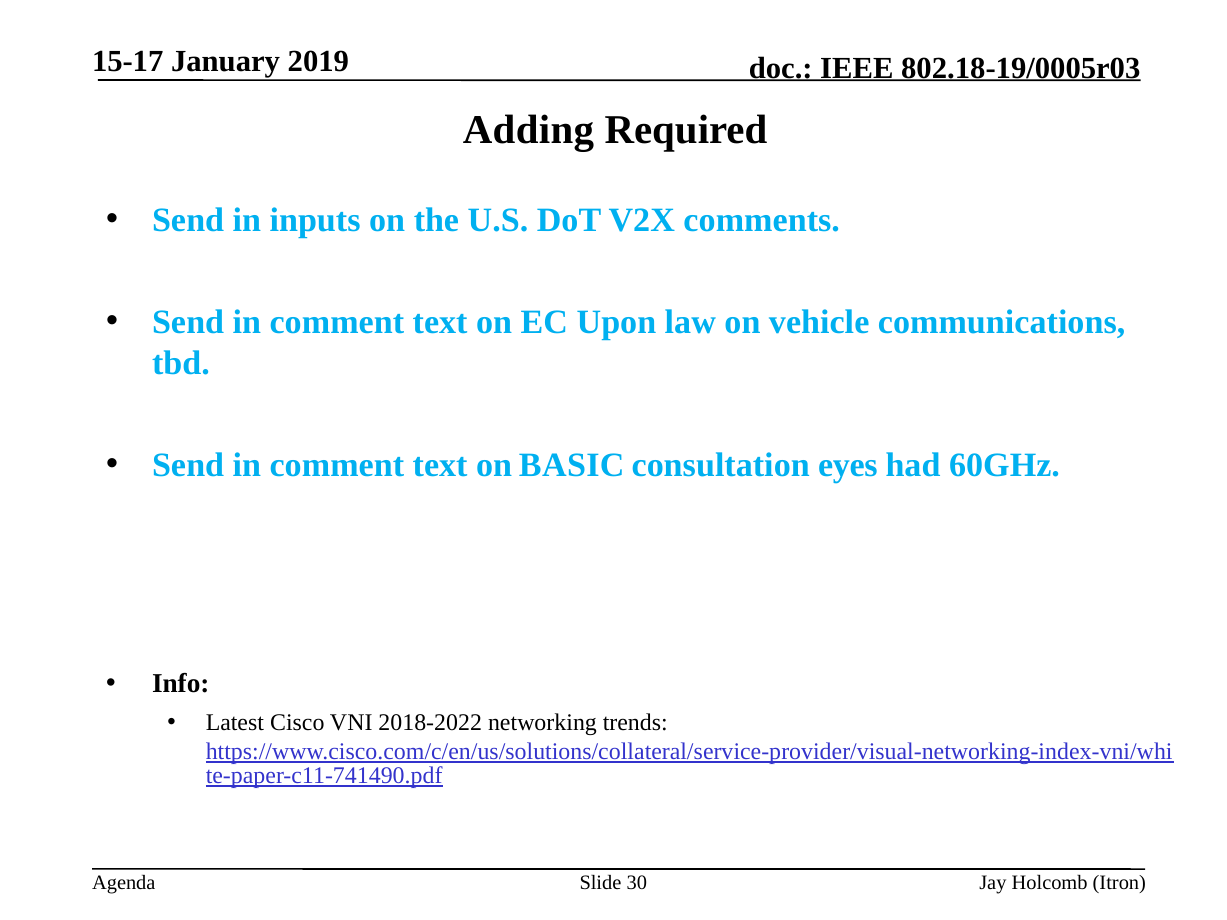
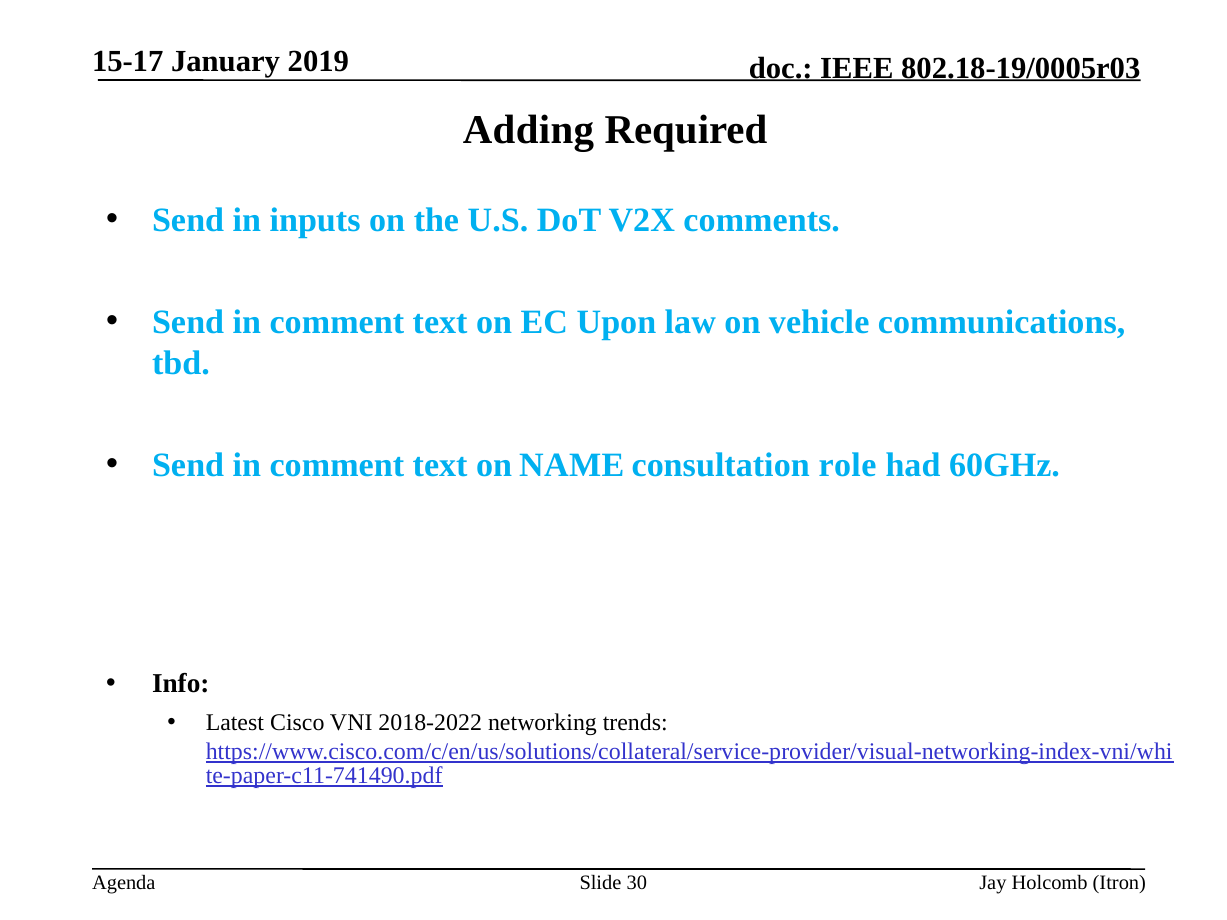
BASIC: BASIC -> NAME (572, 466)
eyes: eyes -> role (848, 466)
